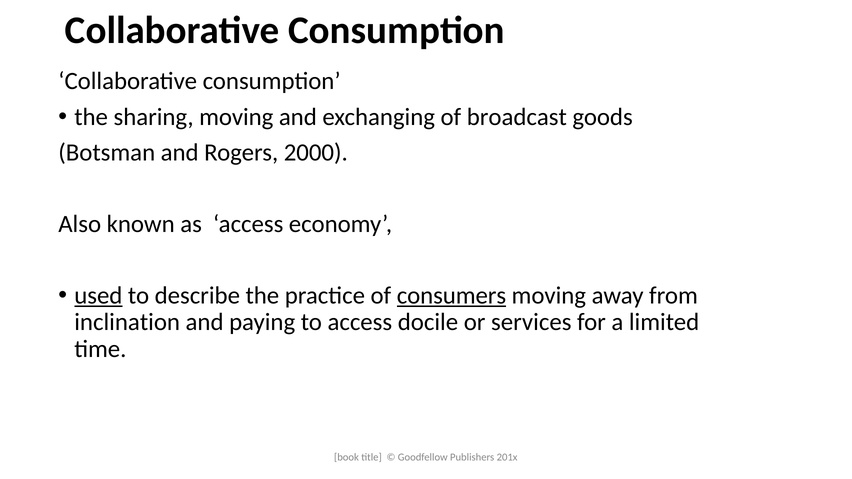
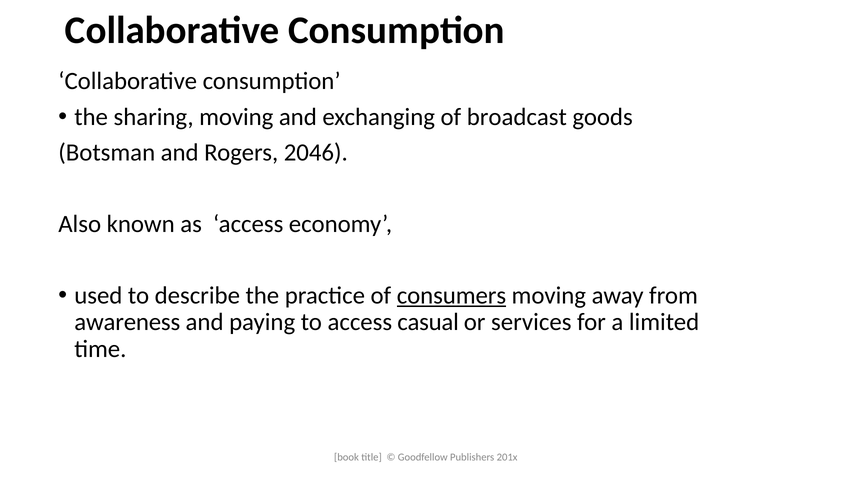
2000: 2000 -> 2046 (316, 153)
used underline: present -> none (98, 296)
inclination: inclination -> awareness (127, 322)
docile: docile -> casual (428, 322)
